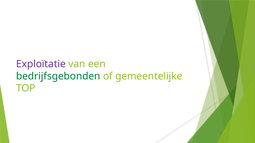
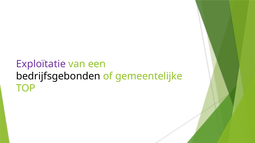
bedrijfsgebonden colour: green -> black (58, 76)
